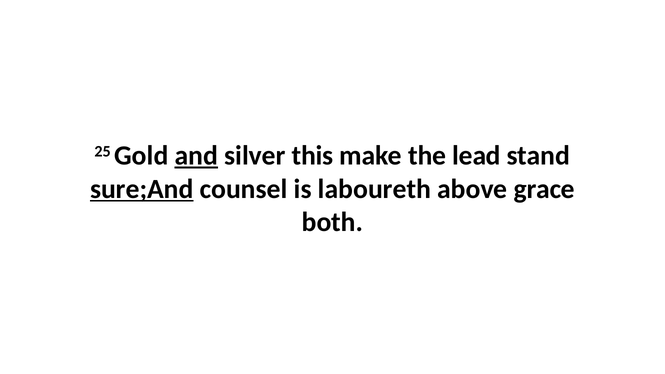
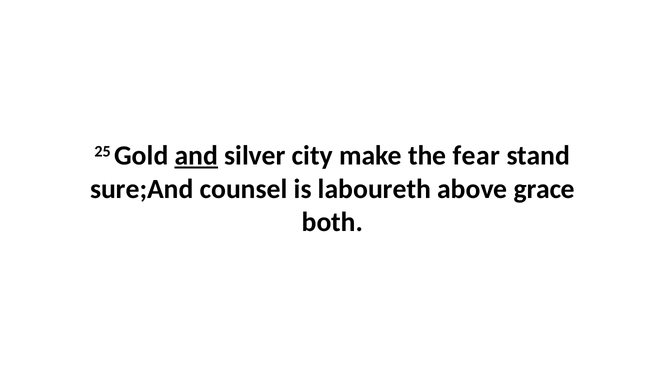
this: this -> city (312, 156)
lead: lead -> fear (476, 156)
sure;And underline: present -> none (142, 189)
